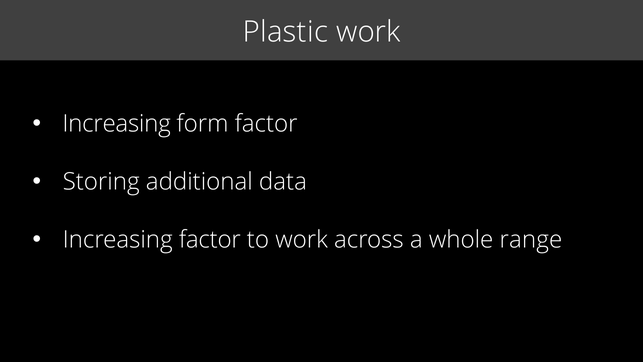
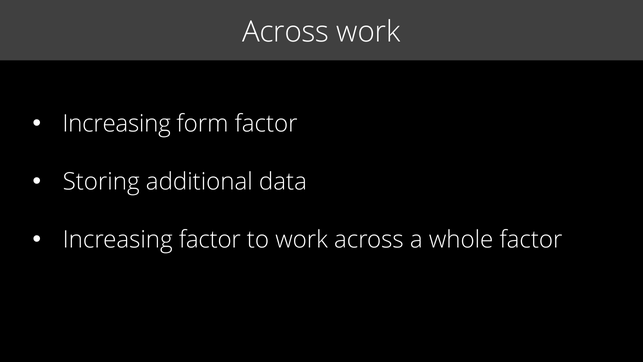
Plastic: Plastic -> Across (286, 32)
whole range: range -> factor (531, 240)
